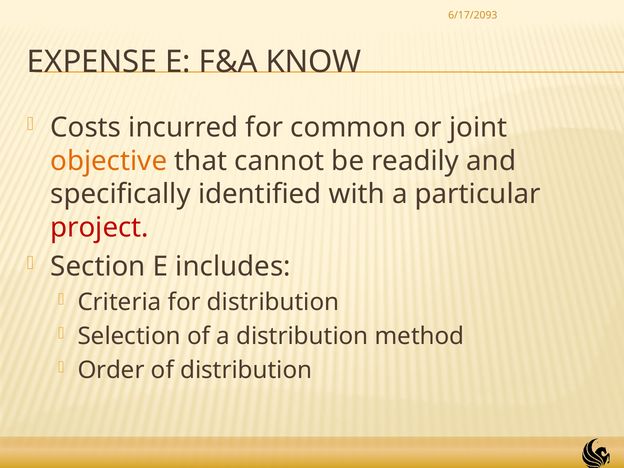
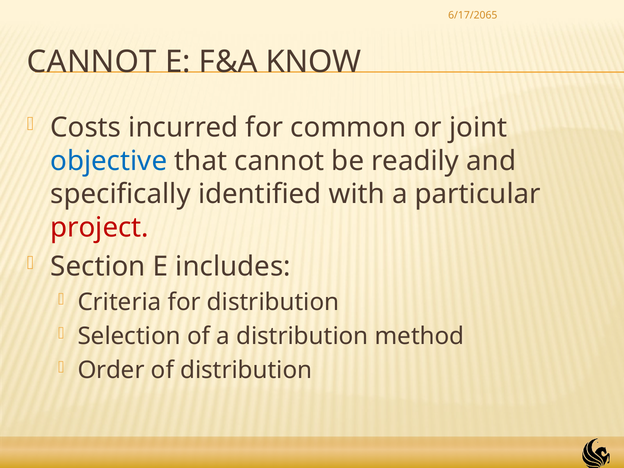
6/17/2093: 6/17/2093 -> 6/17/2065 (473, 15)
EXPENSE: EXPENSE -> CANNOT (92, 62)
objective colour: orange -> blue (109, 161)
